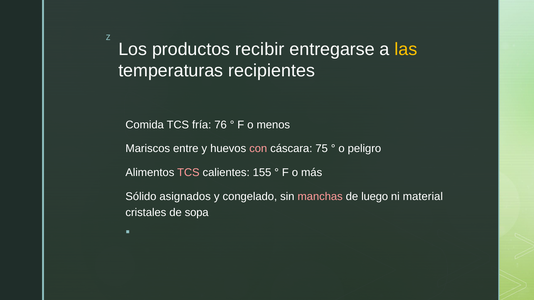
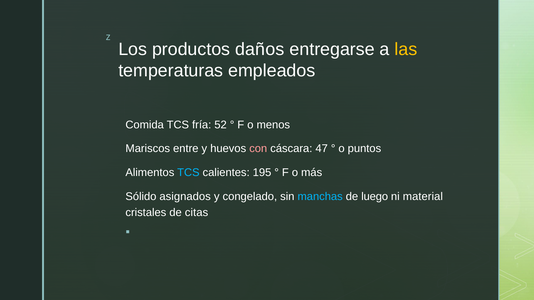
recibir: recibir -> daños (260, 49)
recipientes: recipientes -> empleados (272, 71)
76: 76 -> 52 (221, 125)
75: 75 -> 47 (322, 149)
peligro: peligro -> puntos (364, 149)
TCS colour: pink -> light blue (188, 173)
155: 155 -> 195 (262, 173)
manchas colour: pink -> light blue (320, 197)
sopa: sopa -> citas (197, 213)
